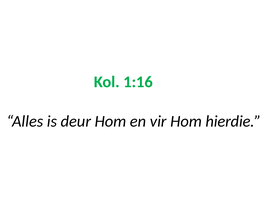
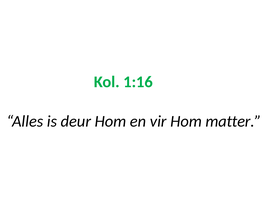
hierdie: hierdie -> matter (233, 121)
